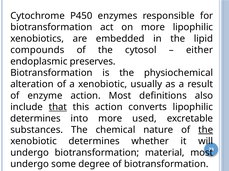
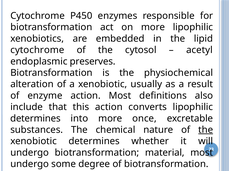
compounds: compounds -> cytochrome (37, 50)
either: either -> acetyl (199, 50)
that underline: present -> none (58, 107)
used: used -> once (144, 119)
